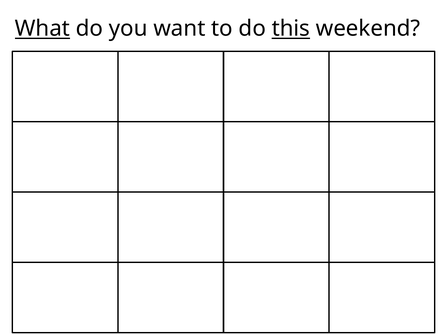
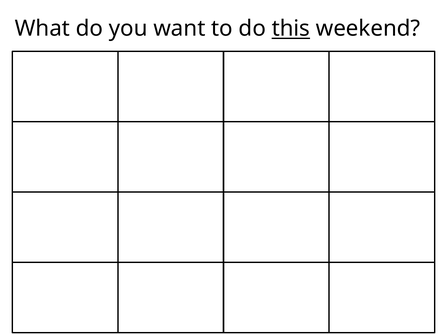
What underline: present -> none (42, 29)
